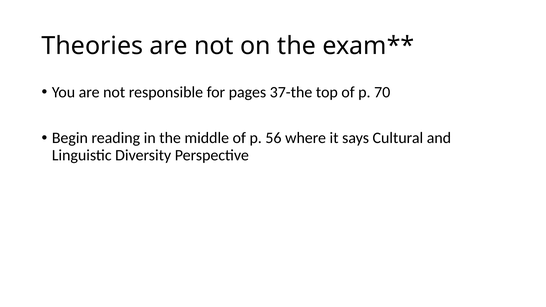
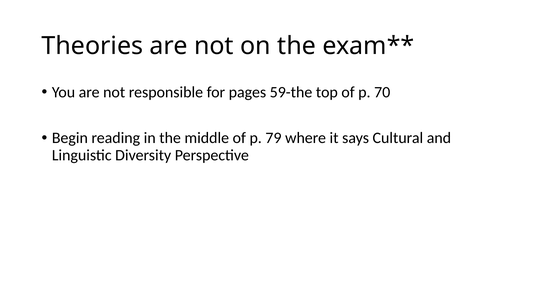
37-the: 37-the -> 59-the (291, 92)
56: 56 -> 79 (273, 138)
